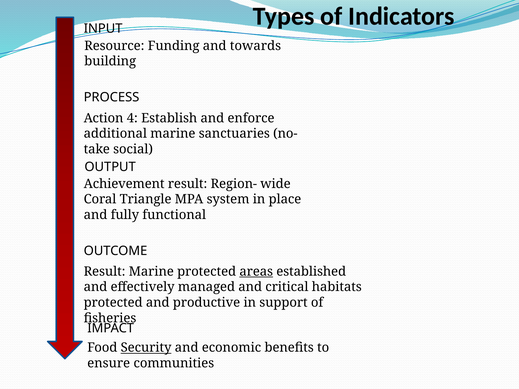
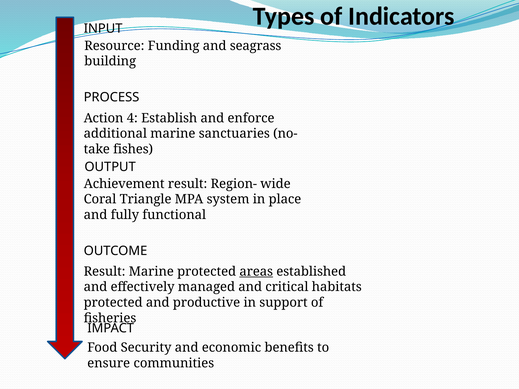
towards: towards -> seagrass (256, 46)
social: social -> fishes (133, 149)
Security underline: present -> none (146, 348)
